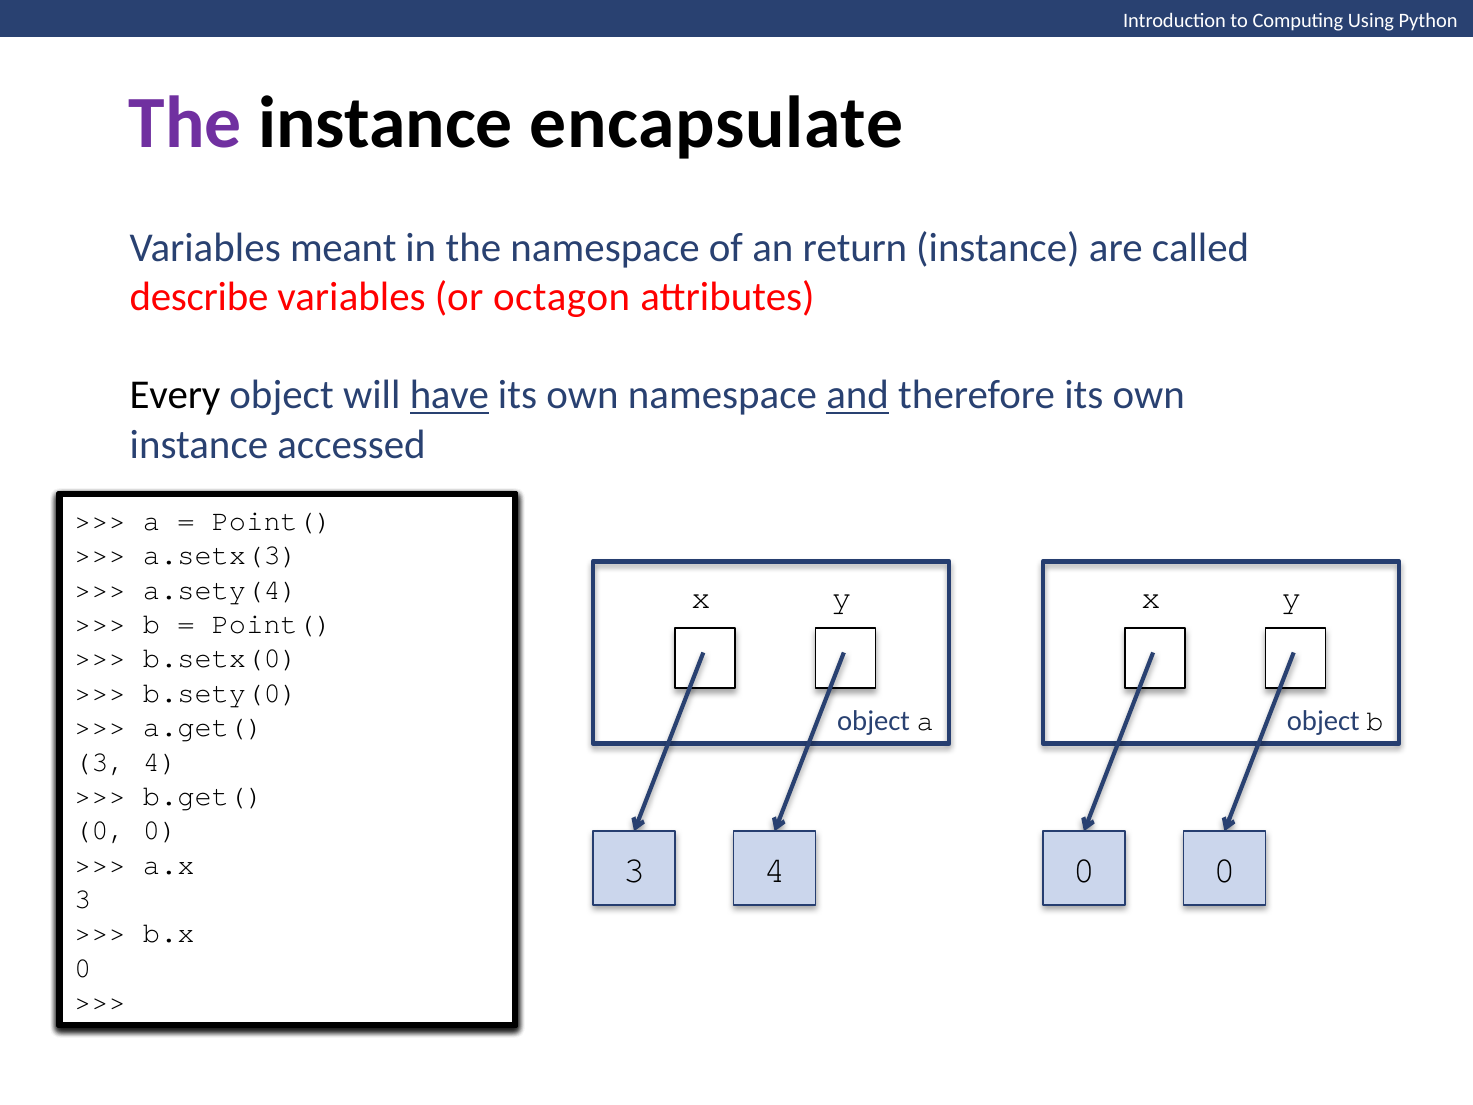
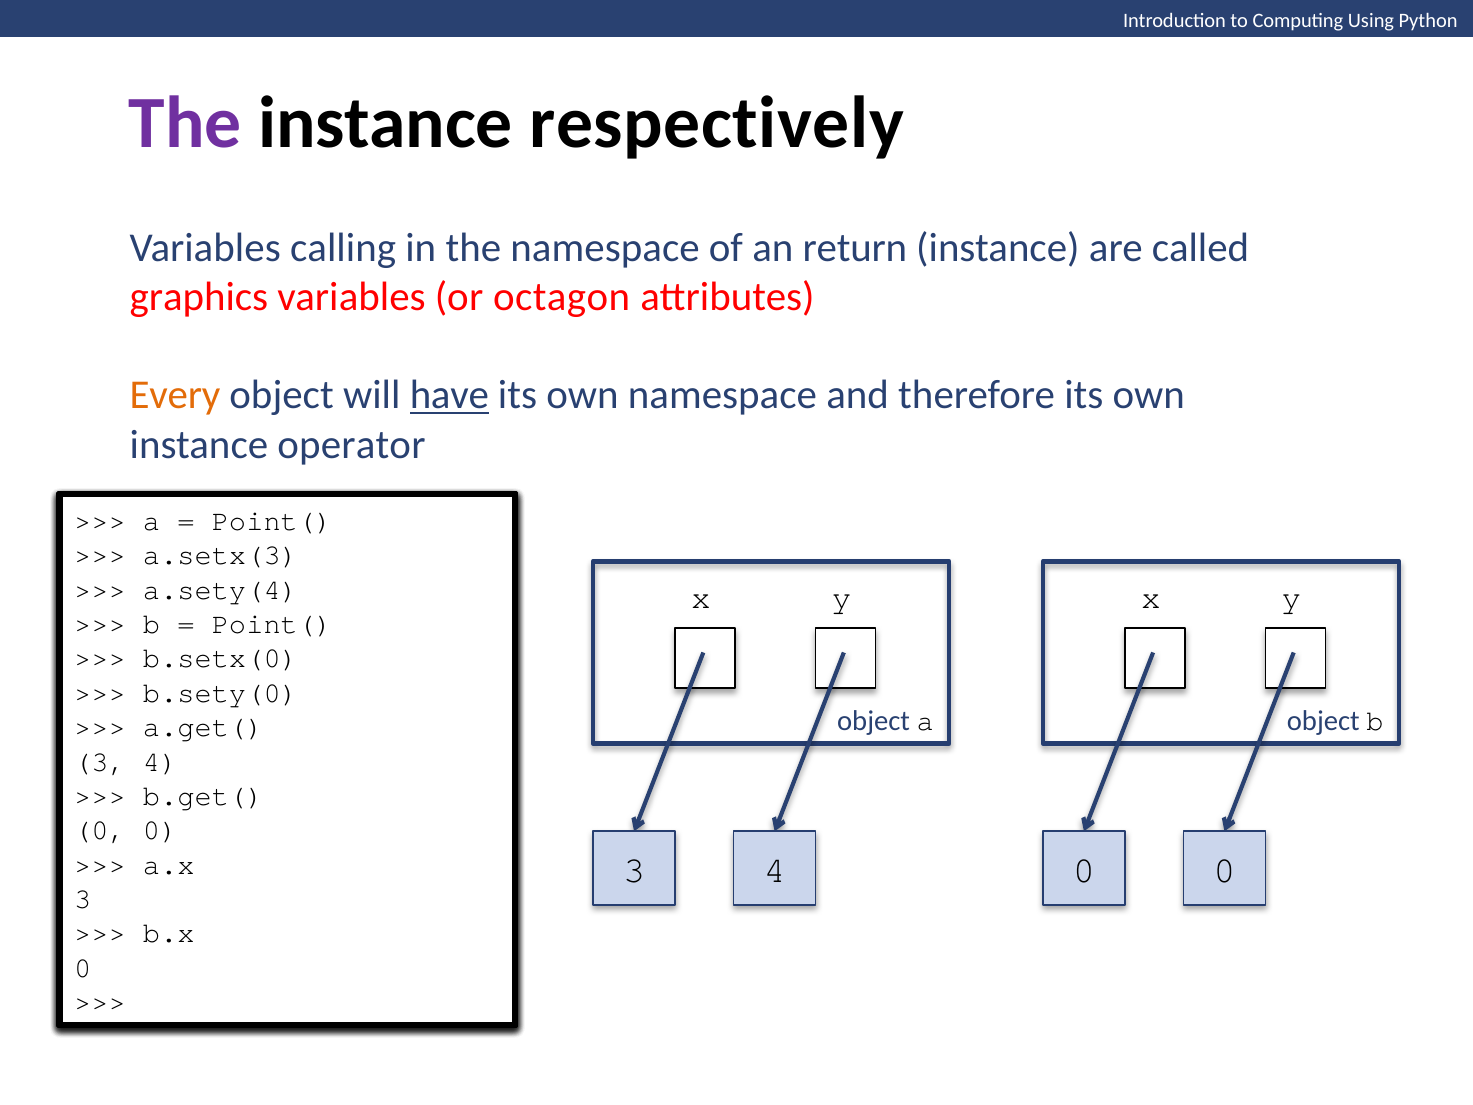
encapsulate: encapsulate -> respectively (717, 124)
meant: meant -> calling (343, 248)
describe: describe -> graphics (199, 297)
Every colour: black -> orange (175, 395)
and underline: present -> none (858, 395)
accessed: accessed -> operator (351, 444)
